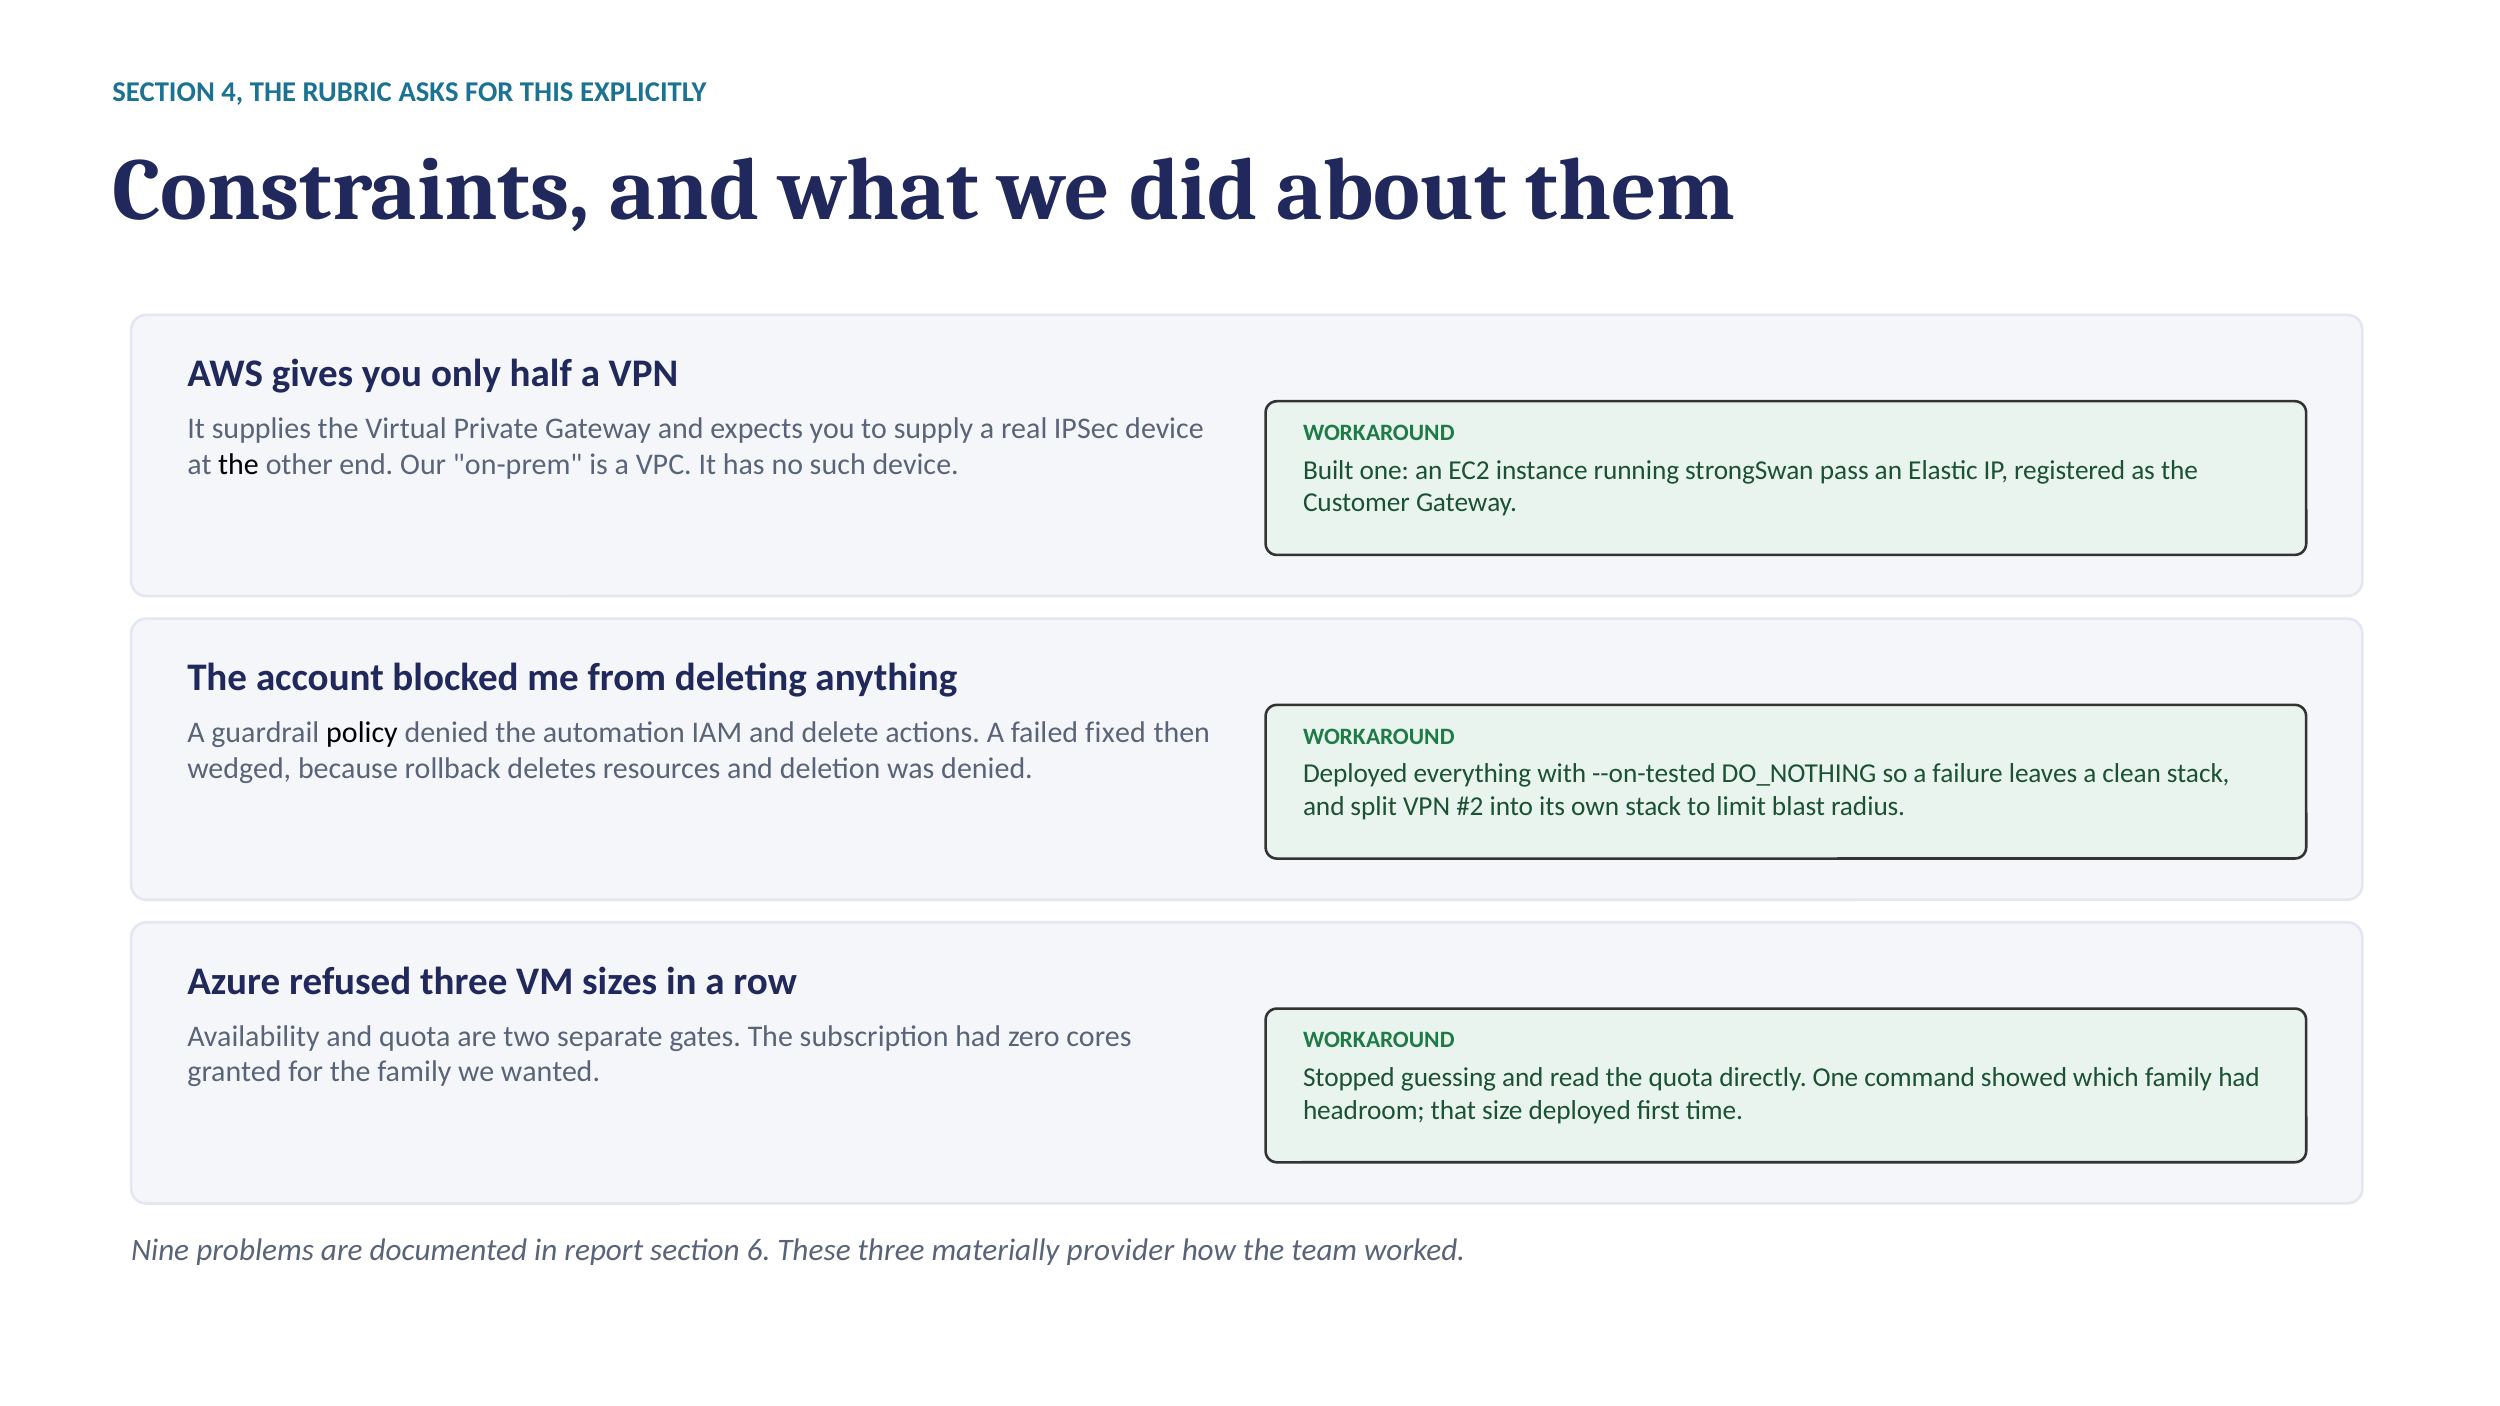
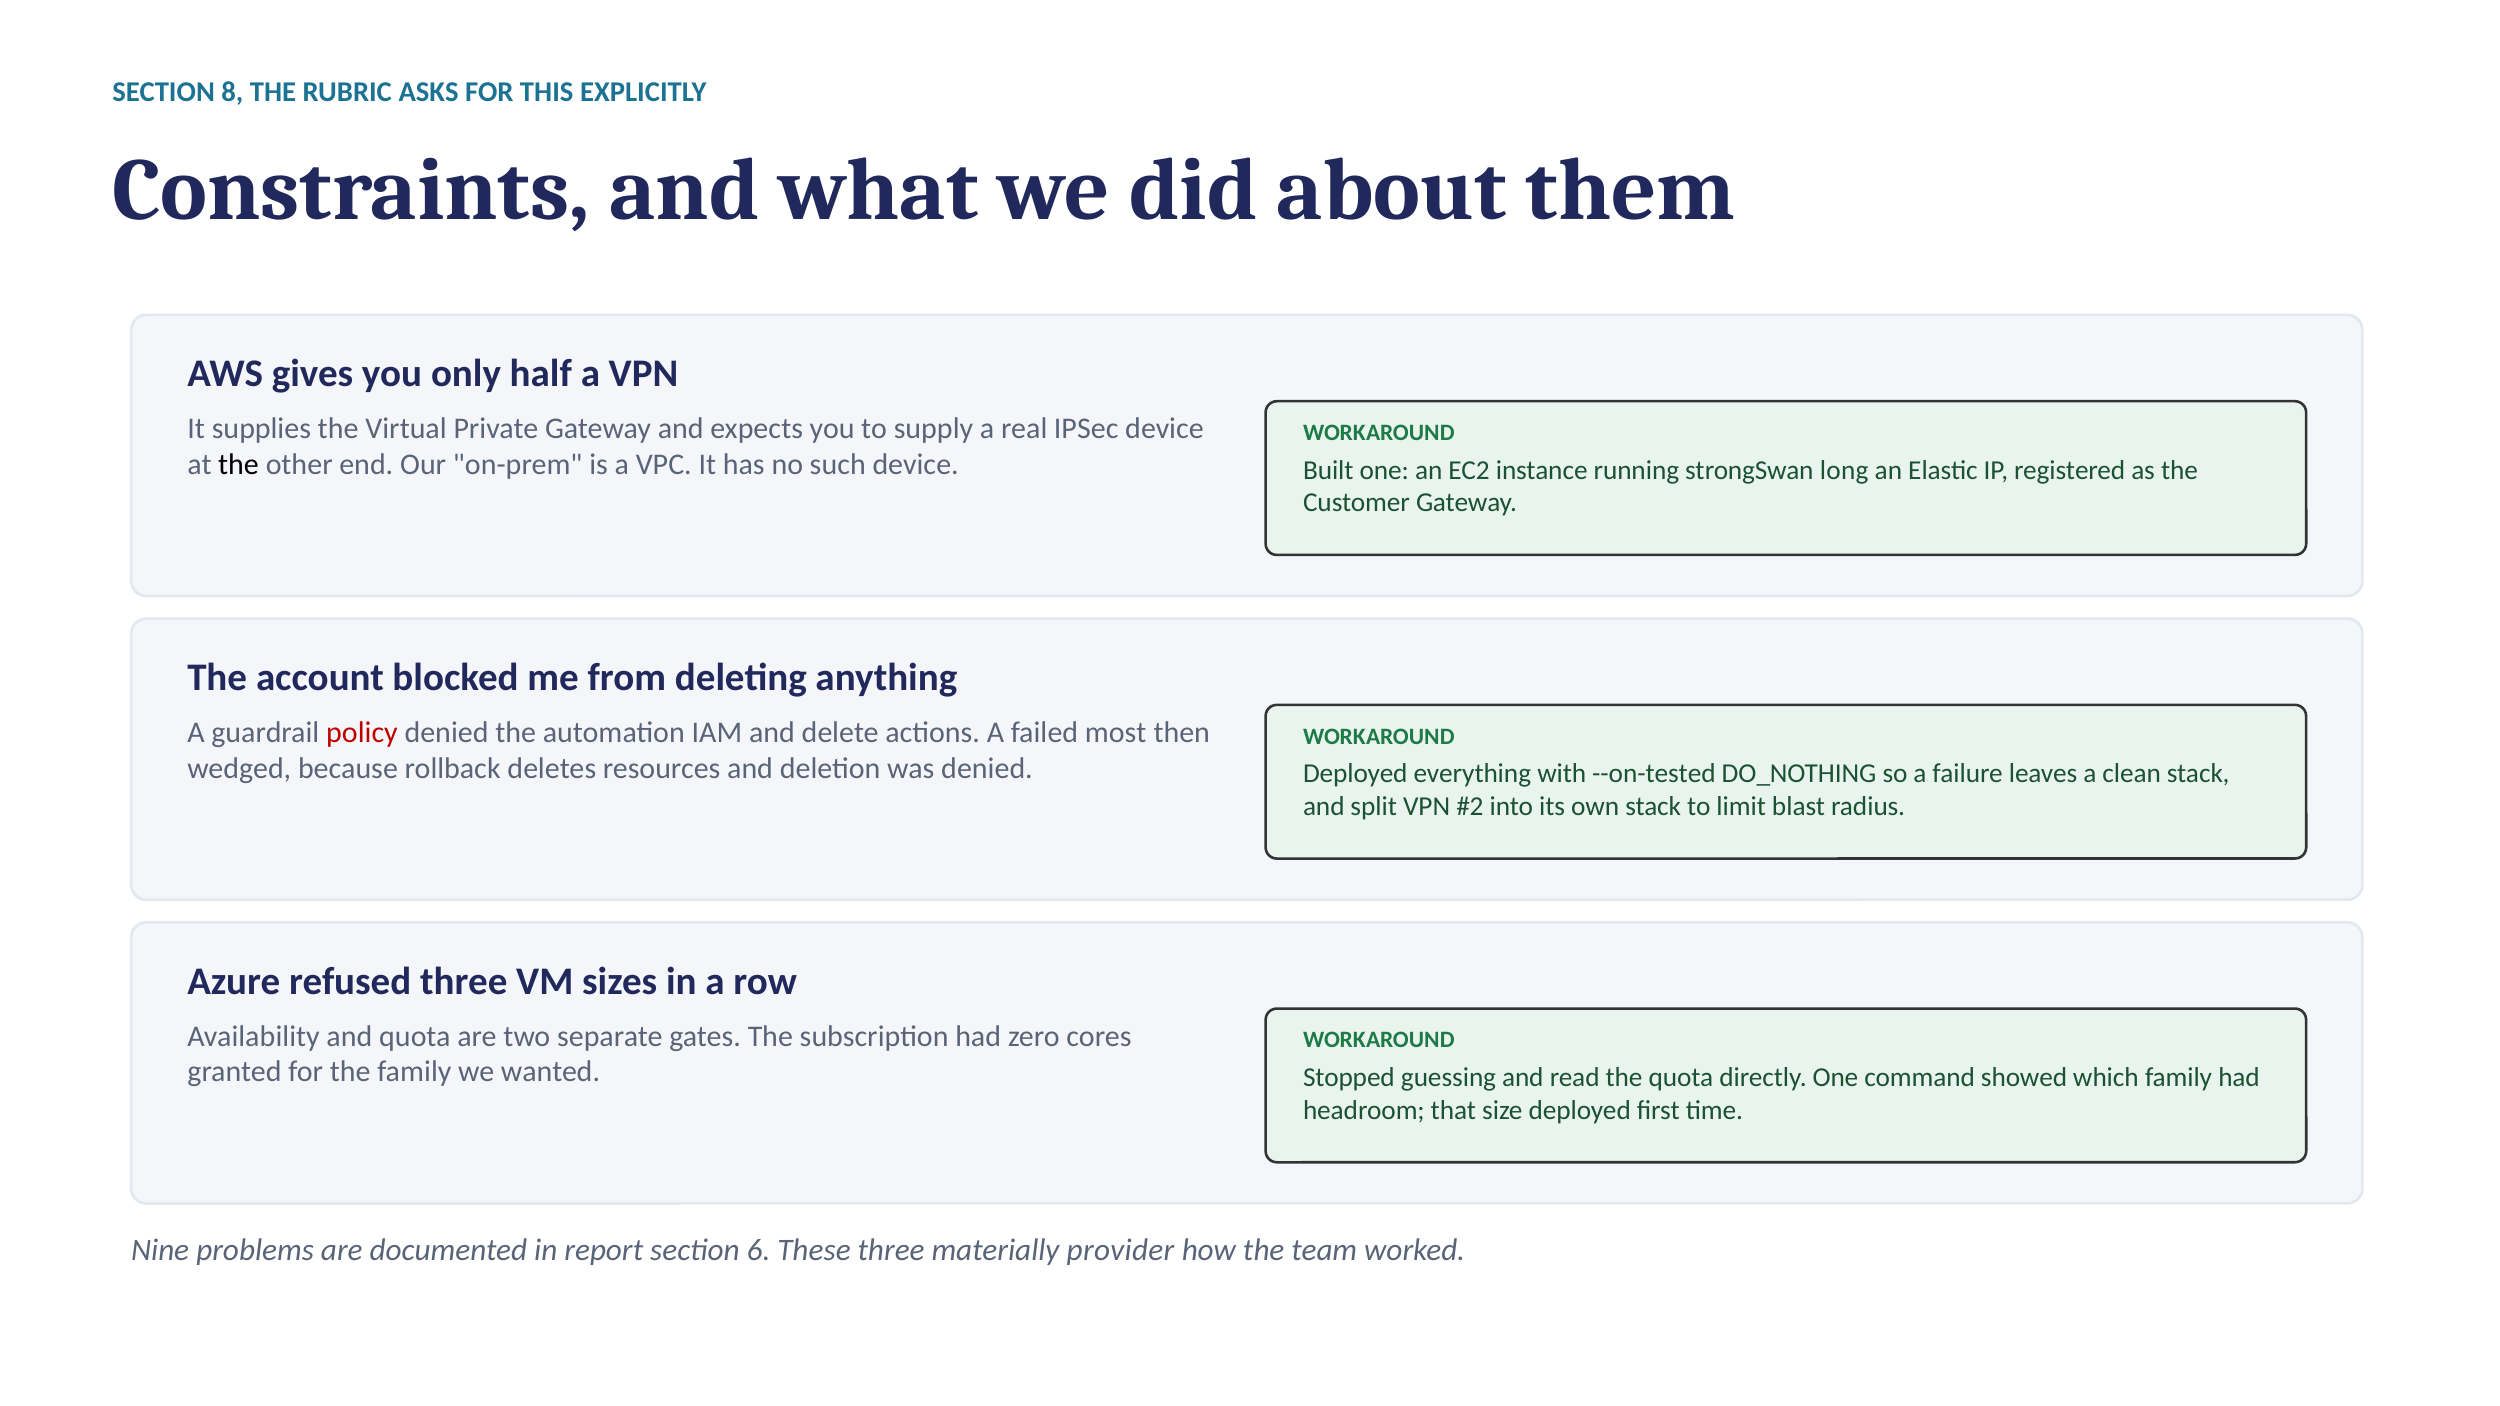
4: 4 -> 8 (232, 92)
pass: pass -> long (1844, 470)
policy colour: black -> red (362, 733)
fixed: fixed -> most (1116, 733)
